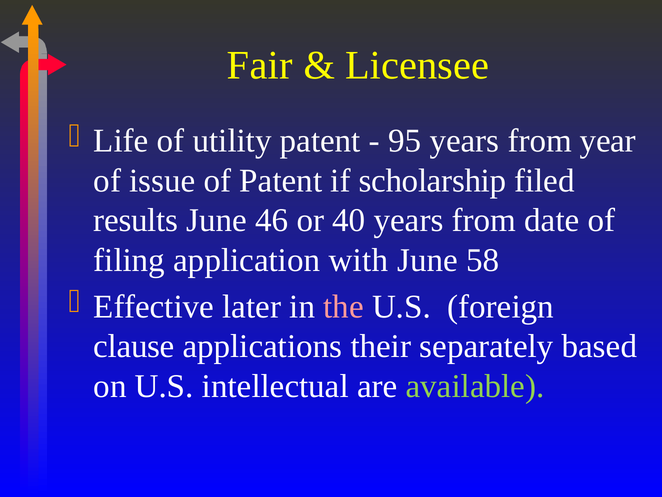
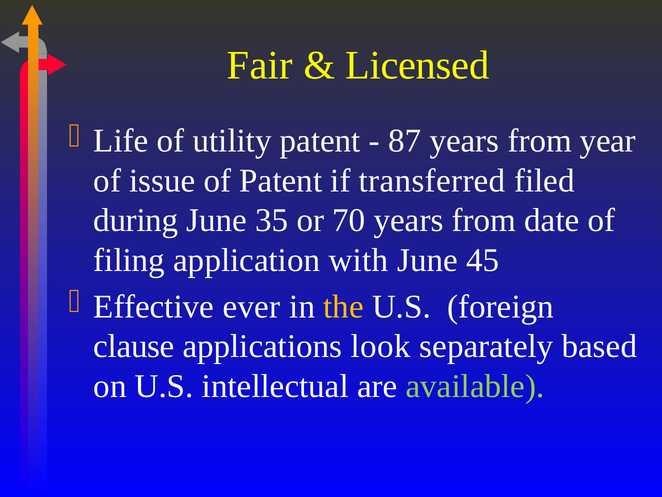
Licensee: Licensee -> Licensed (417, 65)
95: 95 -> 87 (405, 141)
scholarship: scholarship -> transferred (432, 181)
results: results -> during (136, 220)
46: 46 -> 35 (272, 220)
40: 40 -> 70 (349, 220)
58: 58 -> 45 (483, 260)
later: later -> ever (251, 306)
the colour: pink -> yellow (344, 306)
their: their -> look (381, 346)
